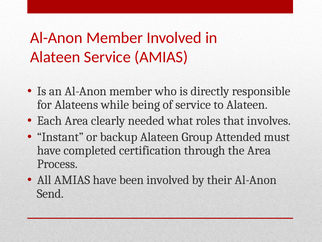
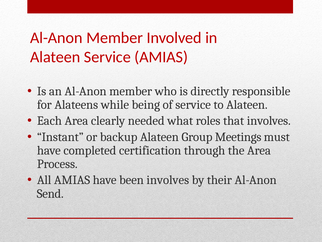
Attended: Attended -> Meetings (238, 137)
been involved: involved -> involves (168, 180)
